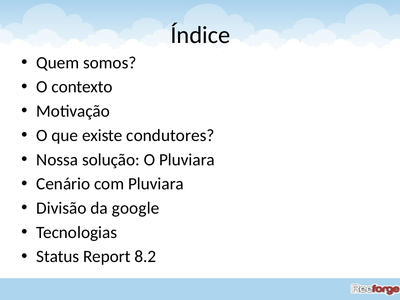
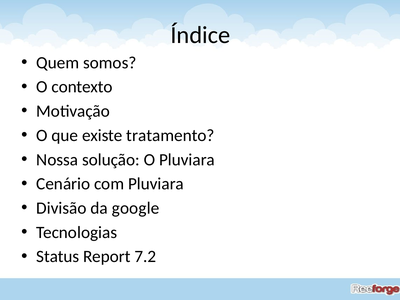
condutores: condutores -> tratamento (170, 135)
8.2: 8.2 -> 7.2 (145, 257)
